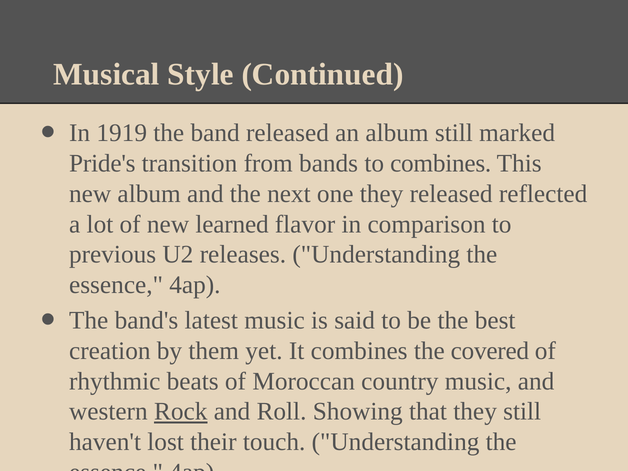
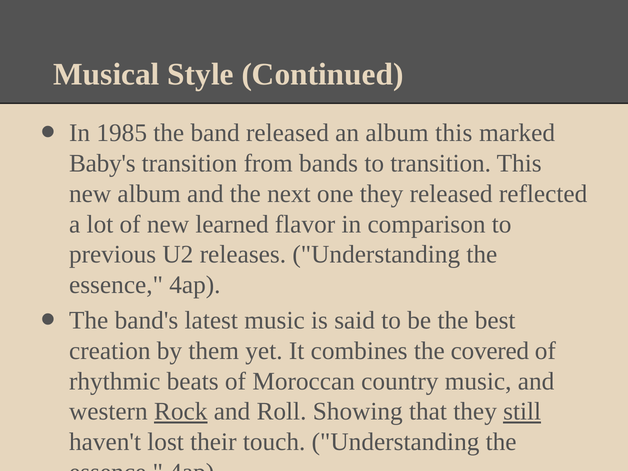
1919: 1919 -> 1985 (122, 133)
album still: still -> this (454, 133)
Pride's: Pride's -> Baby's (102, 163)
to combines: combines -> transition (441, 163)
still underline: none -> present (522, 412)
